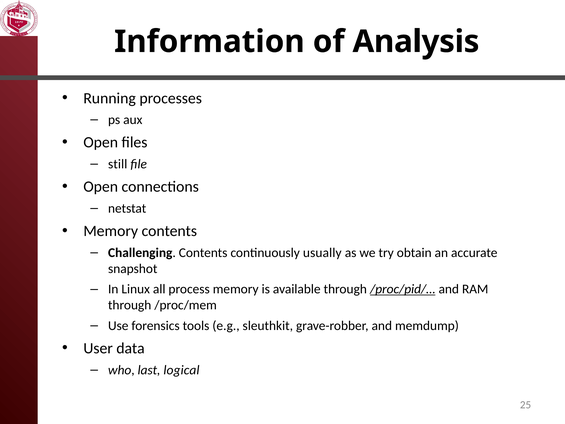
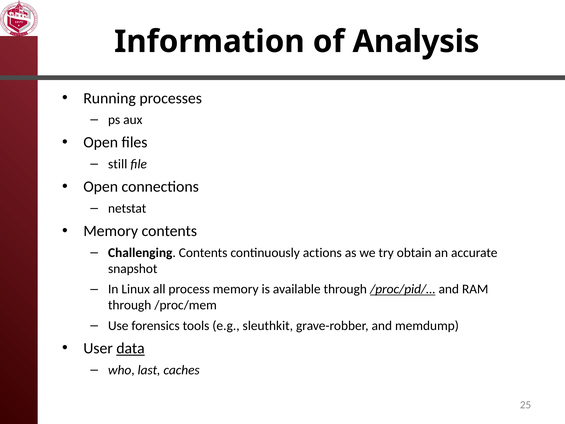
usually: usually -> actions (322, 253)
data underline: none -> present (131, 348)
logical: logical -> caches (182, 370)
